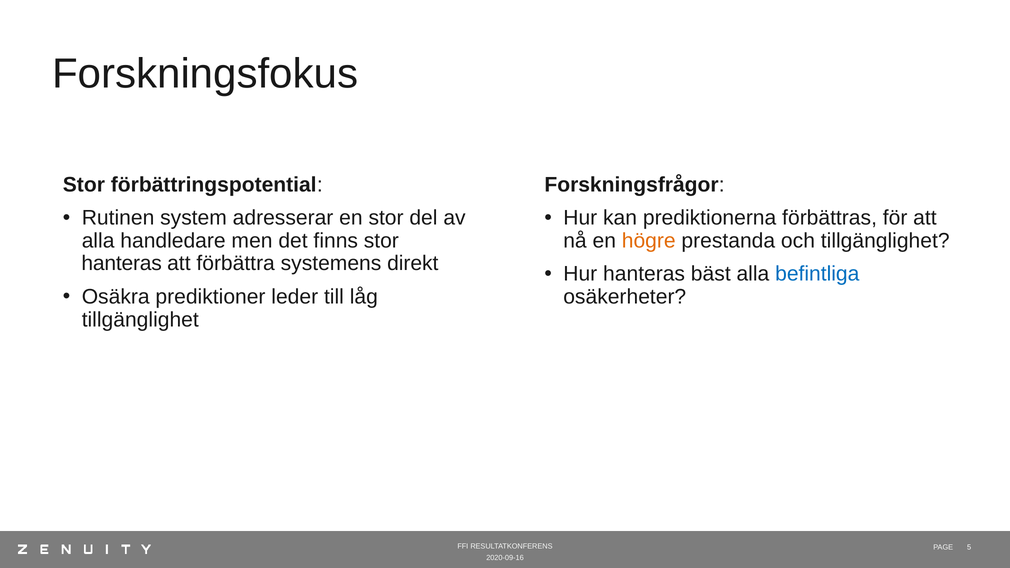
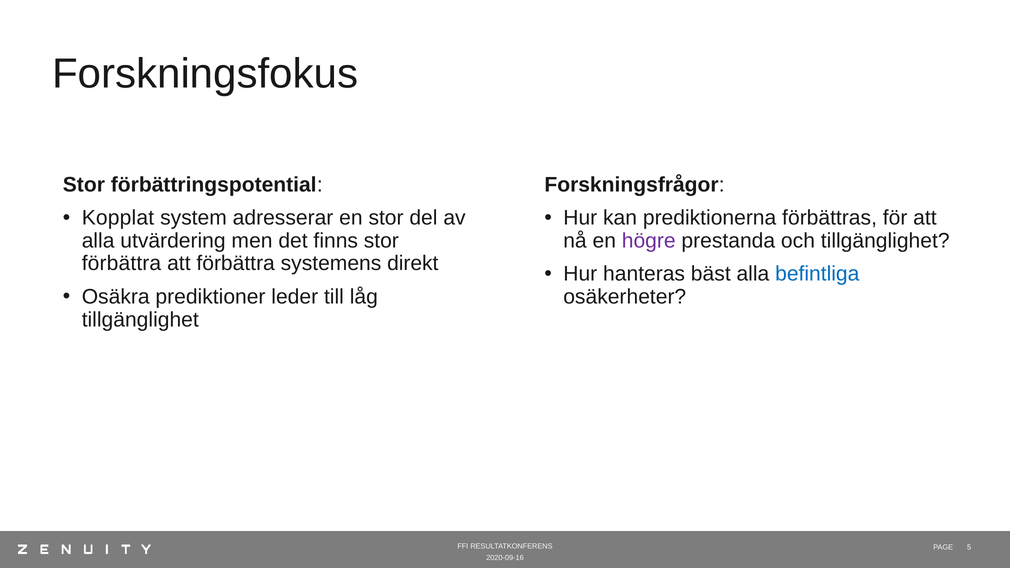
Rutinen: Rutinen -> Kopplat (118, 218)
handledare: handledare -> utvärdering (173, 241)
högre colour: orange -> purple (649, 241)
hanteras: hanteras -> förbättra (121, 264)
